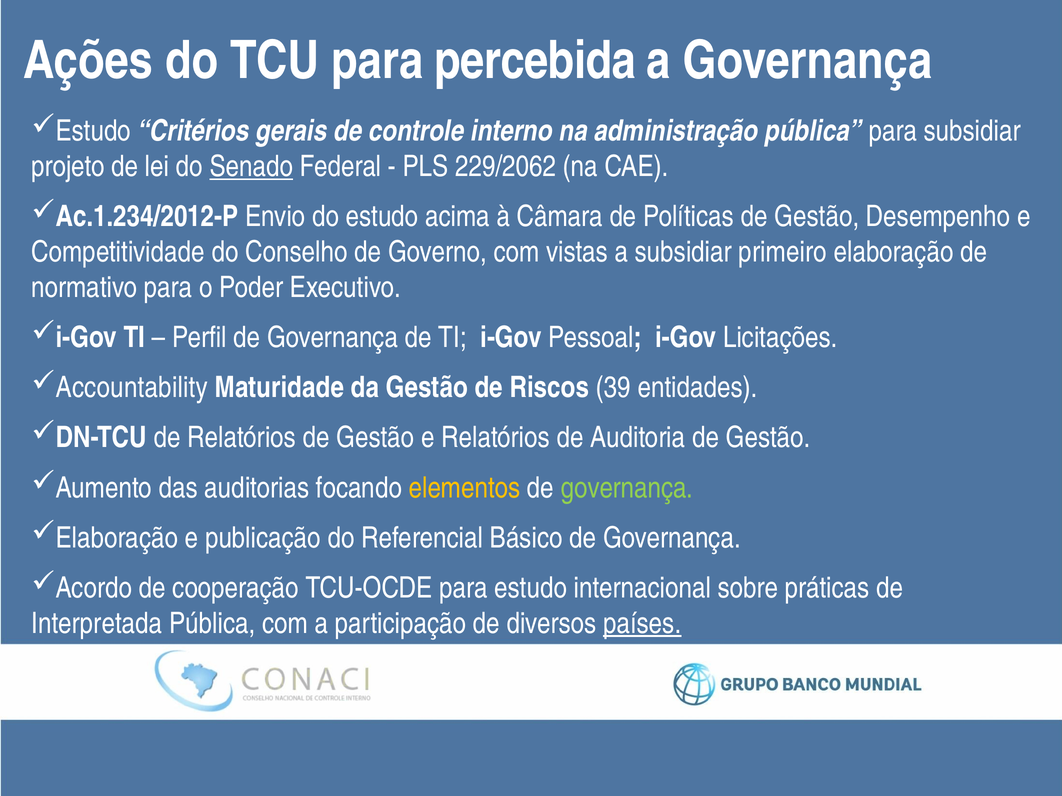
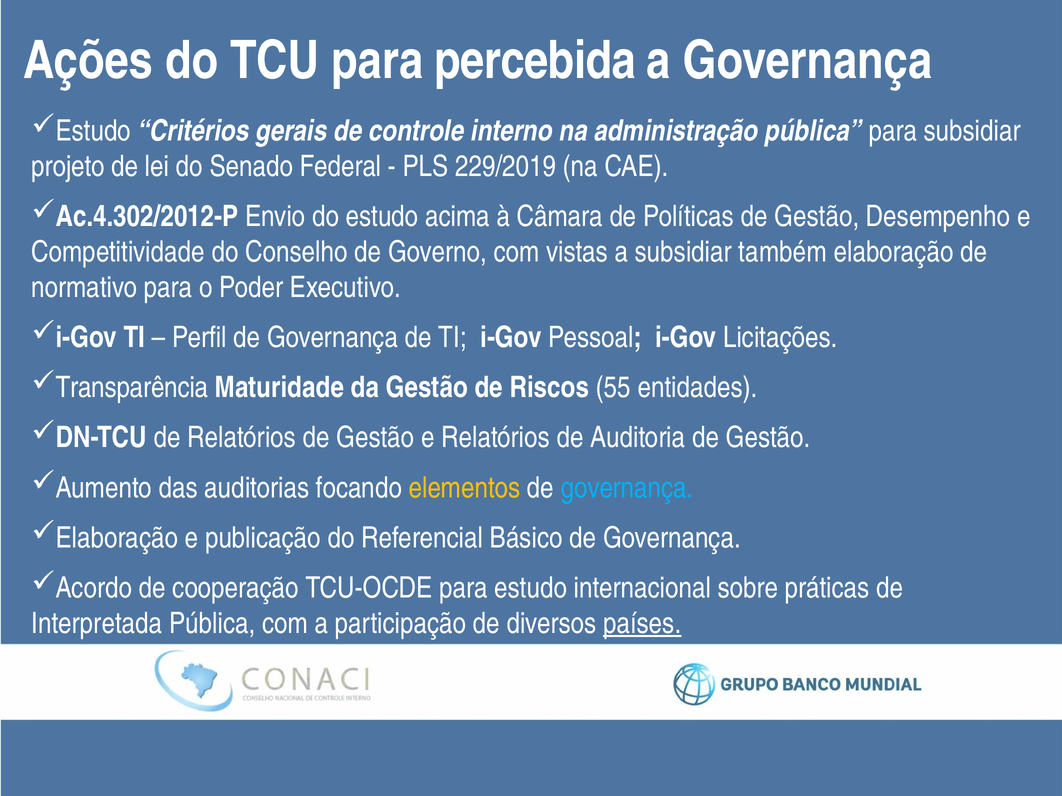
Senado underline: present -> none (251, 167)
229/2062: 229/2062 -> 229/2019 (506, 167)
Ac.1.234/2012-P: Ac.1.234/2012-P -> Ac.4.302/2012-P (147, 217)
primeiro: primeiro -> também (783, 252)
Accountability: Accountability -> Transparência (132, 388)
39: 39 -> 55 (613, 388)
governança colour: light green -> light blue (627, 488)
